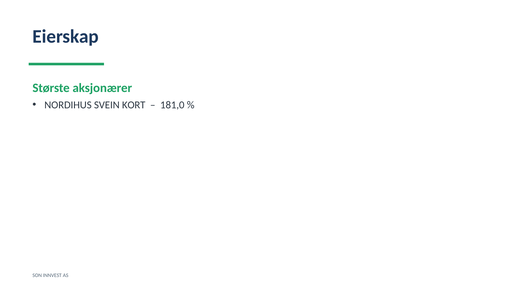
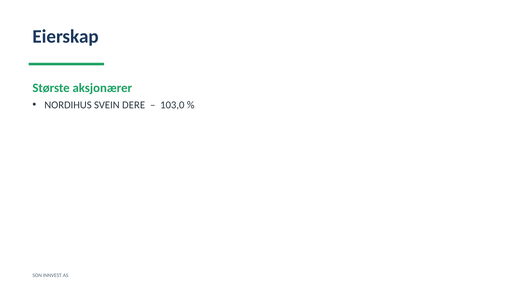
KORT: KORT -> DERE (134, 105)
181,0: 181,0 -> 103,0 (172, 105)
